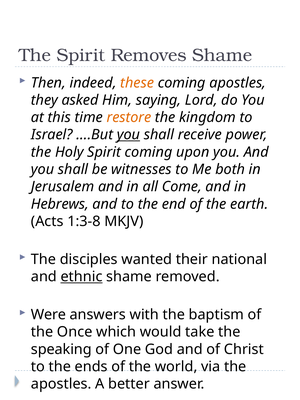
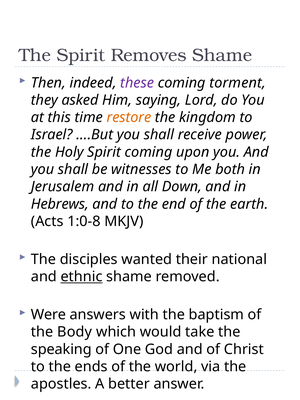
these colour: orange -> purple (137, 83)
coming apostles: apostles -> torment (238, 83)
you underline: present -> none (128, 135)
Come: Come -> Down (182, 187)
1:3-8: 1:3-8 -> 1:0-8 (84, 221)
Once: Once -> Body (75, 332)
